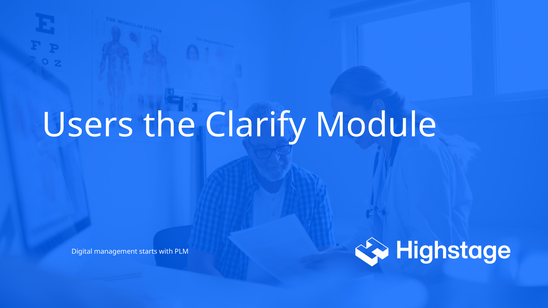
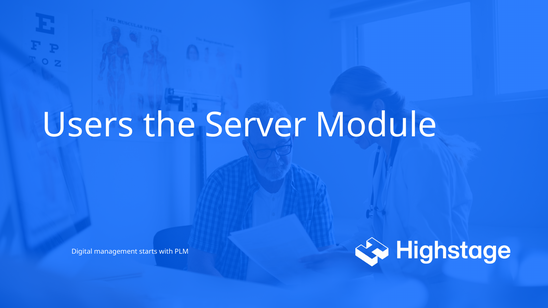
Clarify: Clarify -> Server (256, 125)
